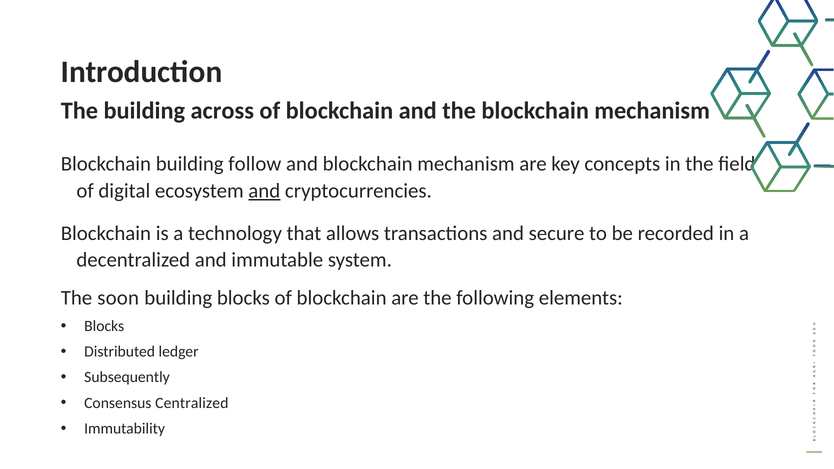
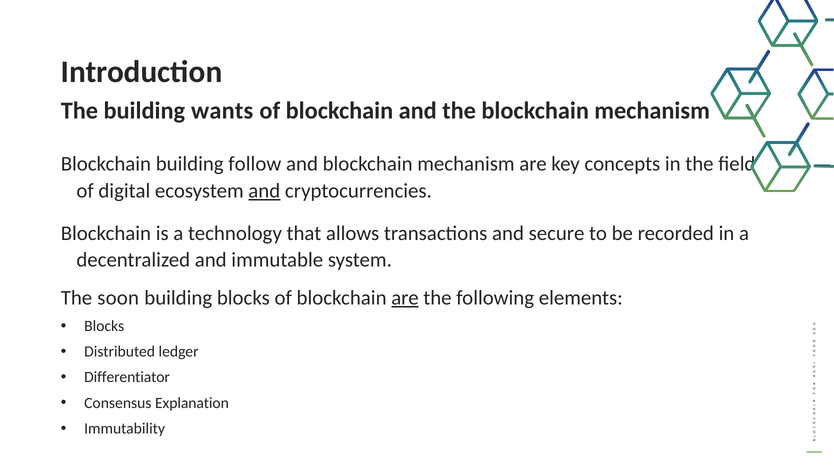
across: across -> wants (222, 111)
are underline: none -> present (405, 298)
Subsequently: Subsequently -> Differentiator (127, 377)
Centralized: Centralized -> Explanation (192, 403)
